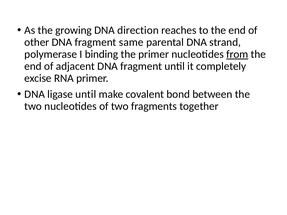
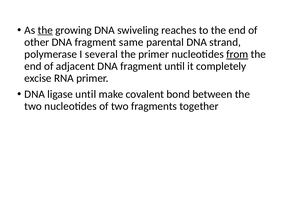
the underline: none -> present (45, 30)
direction: direction -> swiveling (138, 30)
binding: binding -> several (101, 54)
